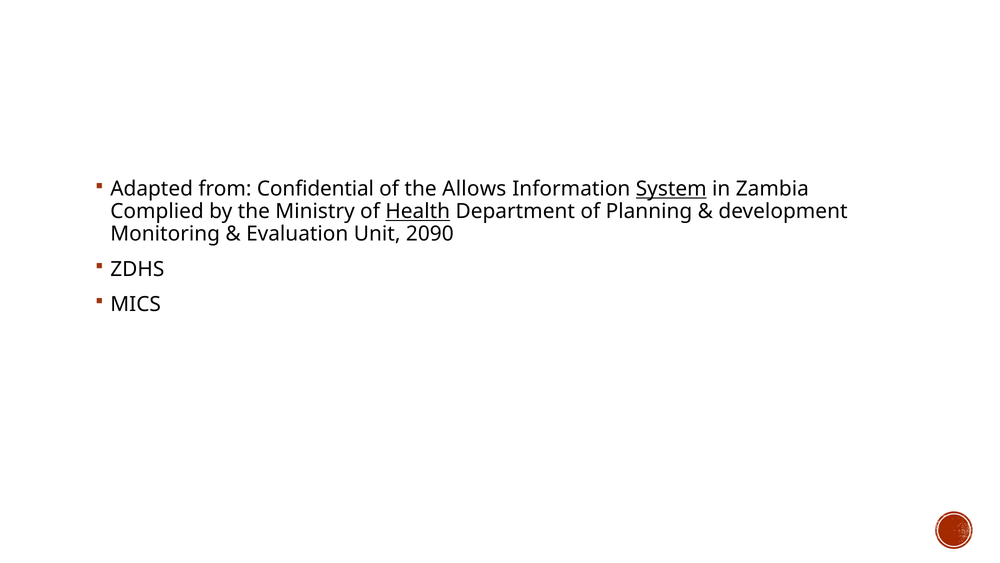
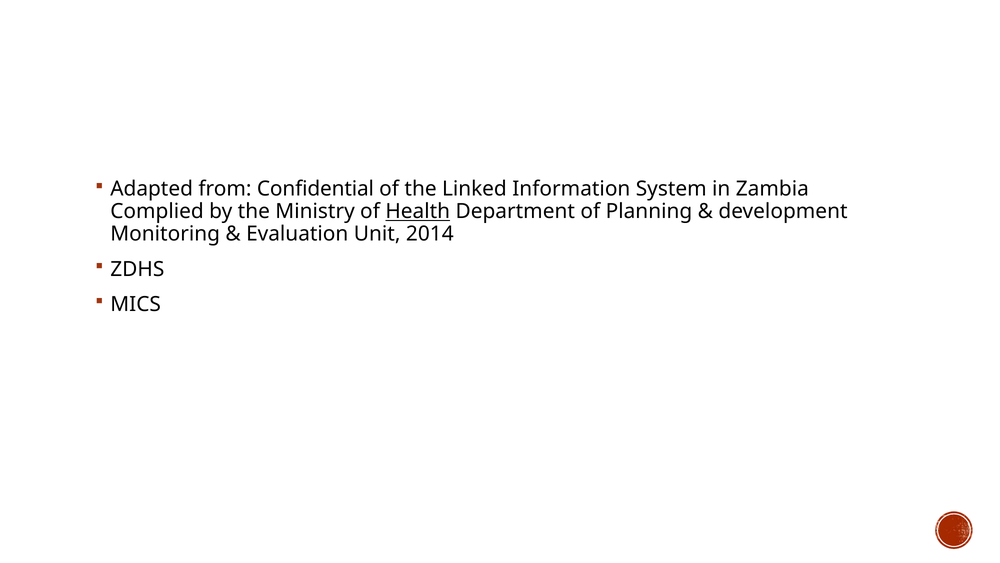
Allows: Allows -> Linked (474, 189)
System underline: present -> none (671, 189)
2090: 2090 -> 2014 (430, 234)
